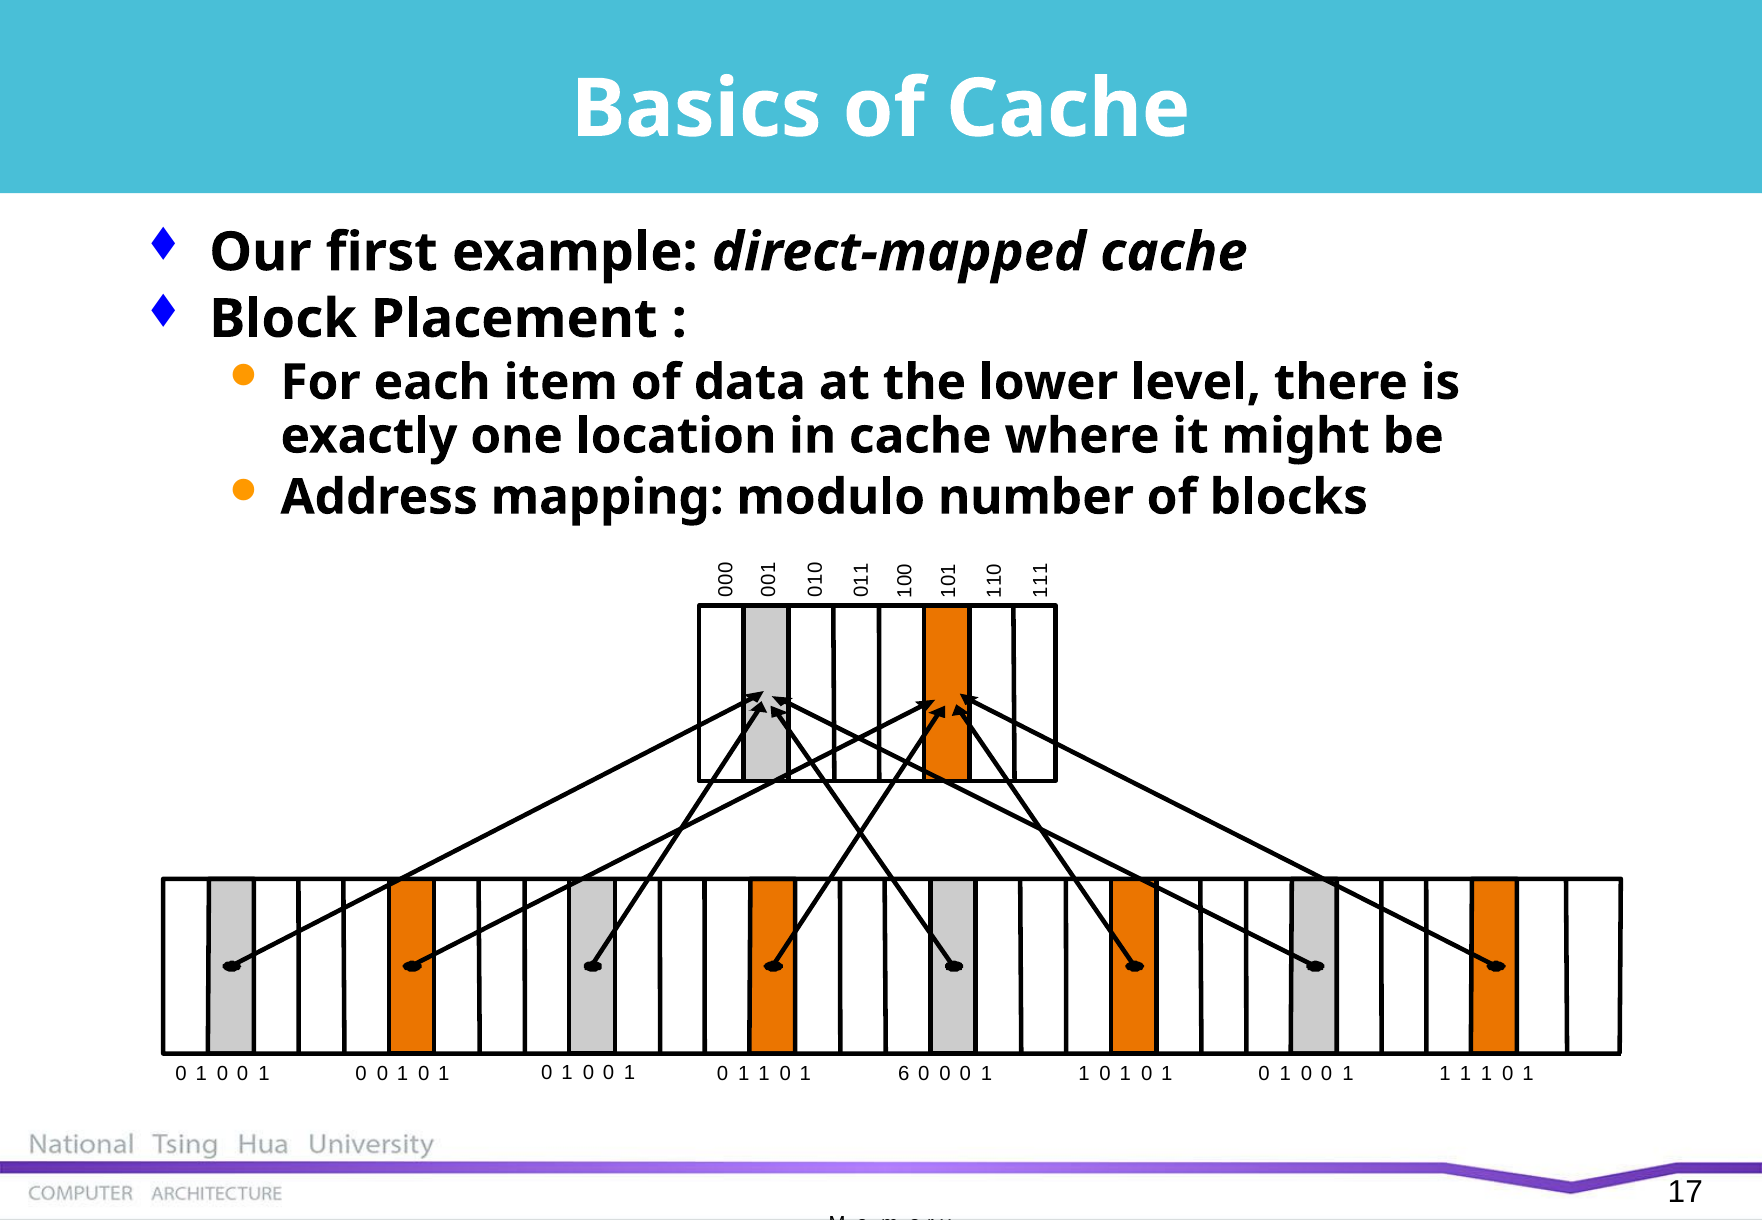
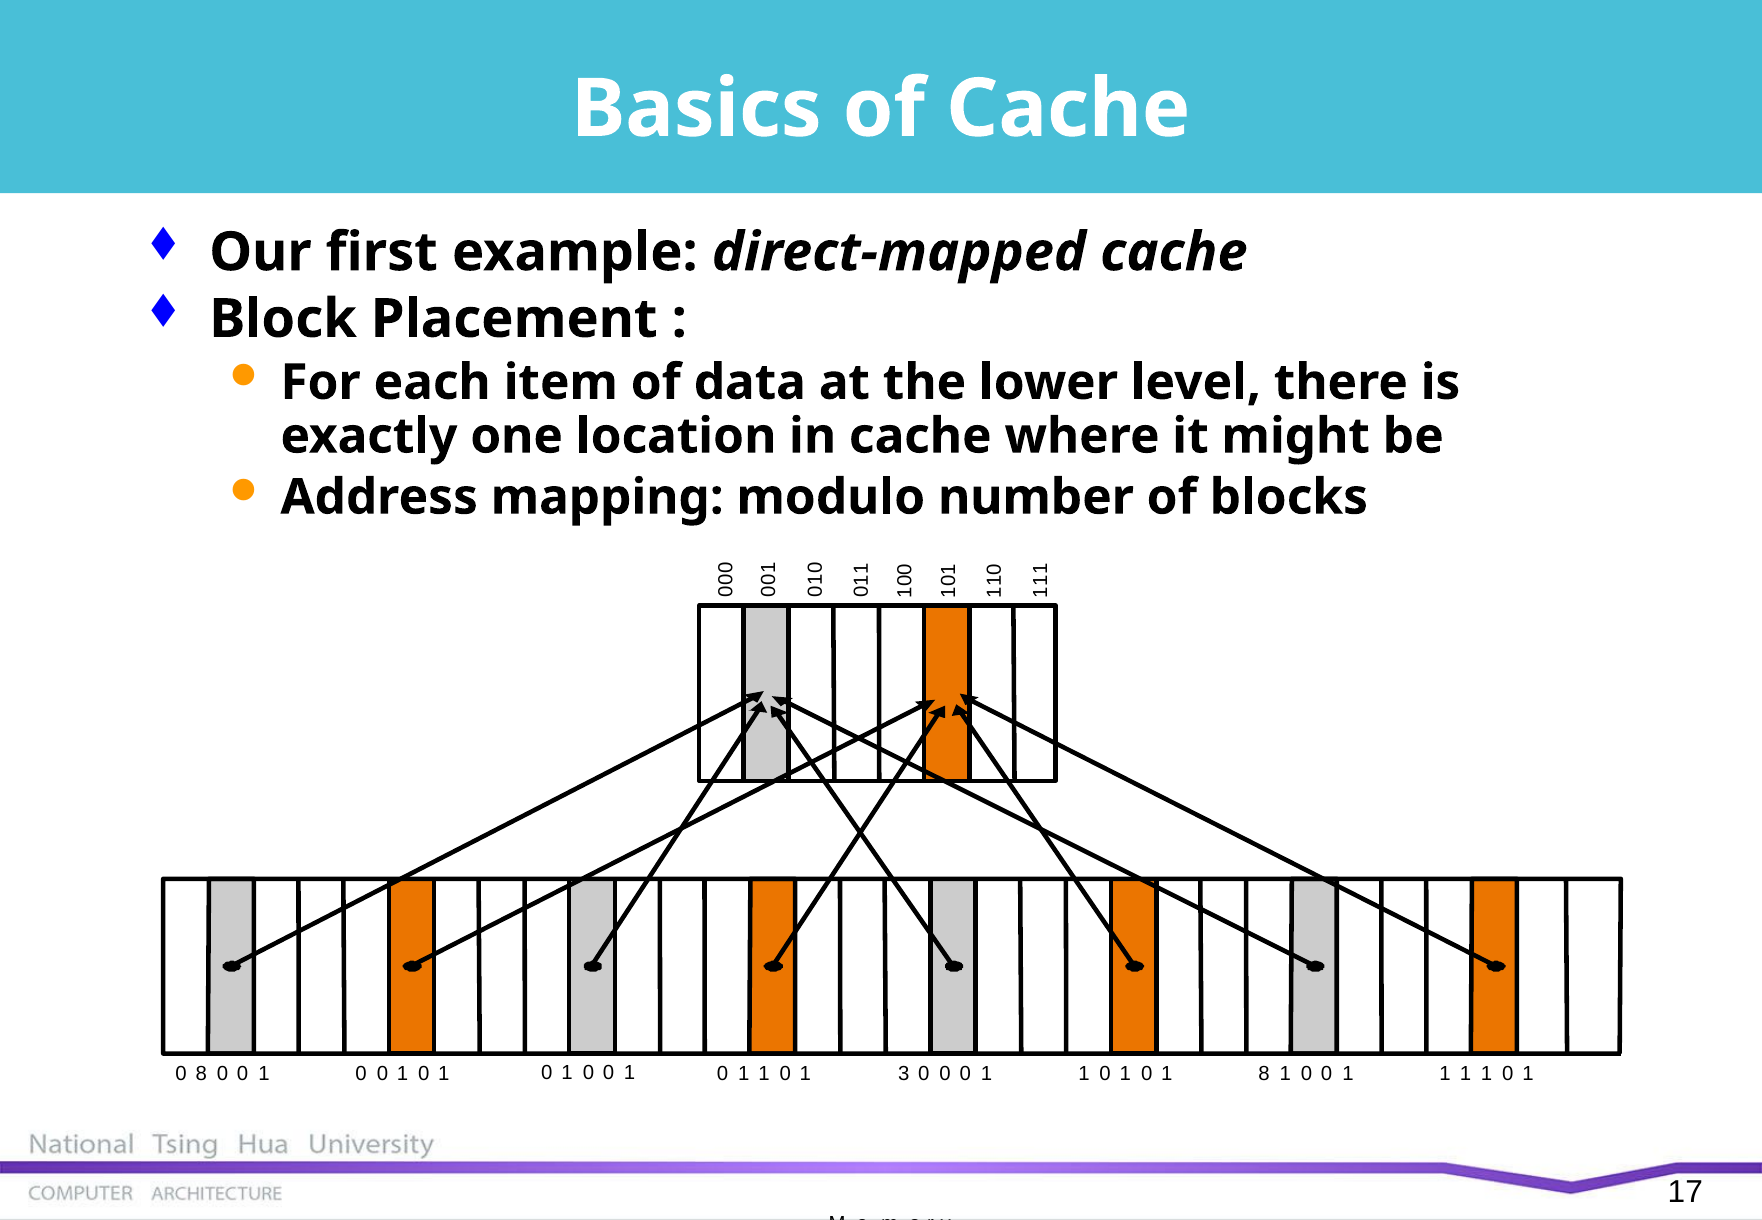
1: 1 -> 8 (201, 1074)
6: 6 -> 3 (904, 1074)
0: 0 -> 8 (1264, 1074)
